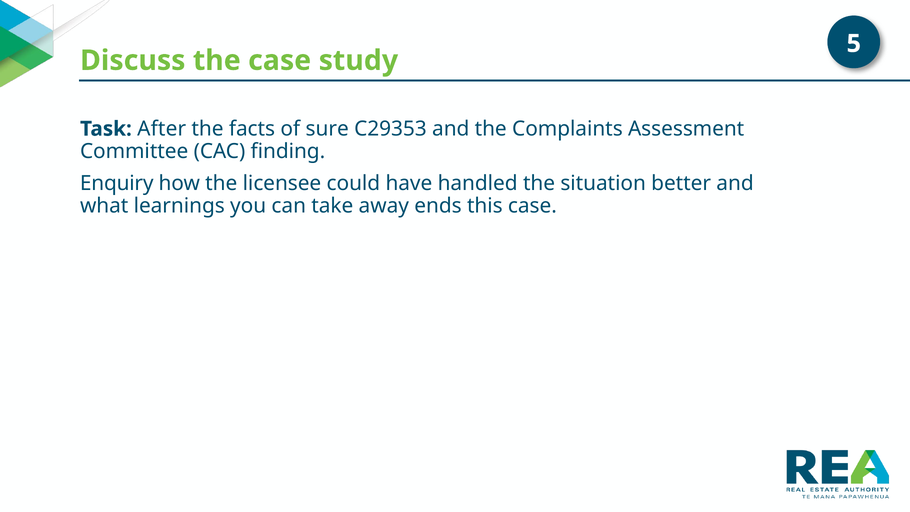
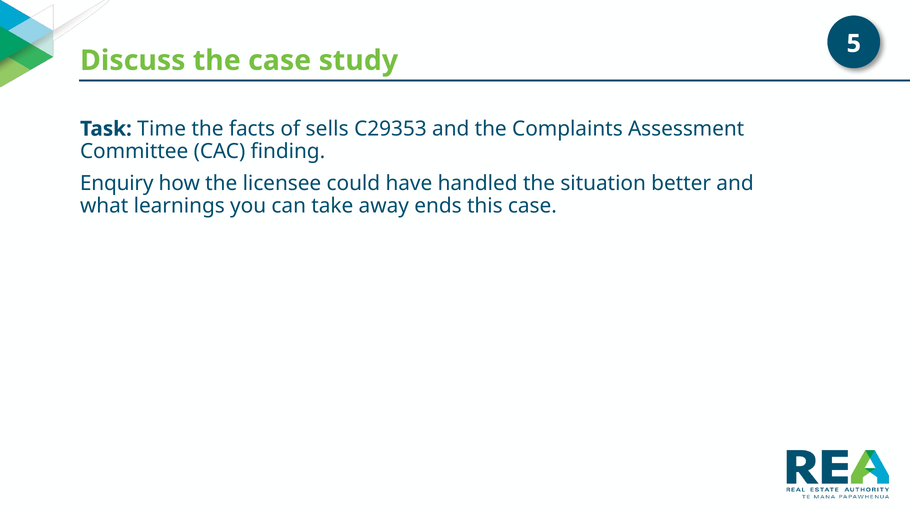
After: After -> Time (162, 129)
sure: sure -> sells (327, 129)
